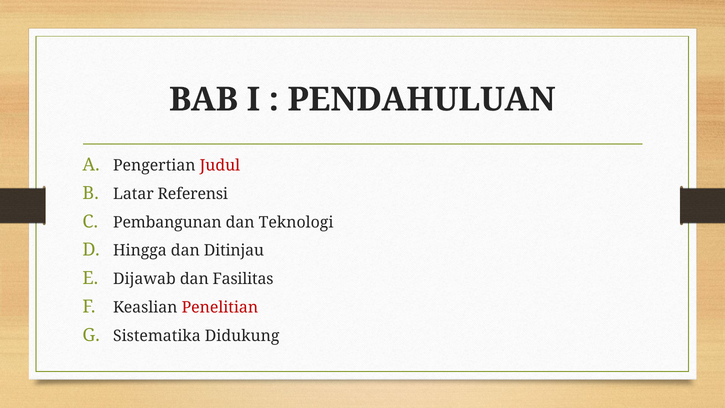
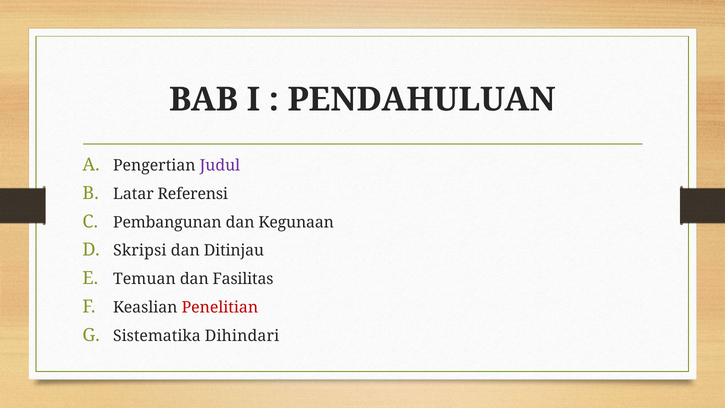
Judul colour: red -> purple (220, 165)
Teknologi: Teknologi -> Kegunaan (296, 222)
Hingga: Hingga -> Skripsi (140, 251)
Dijawab: Dijawab -> Temuan (144, 279)
Didukung: Didukung -> Dihindari (242, 336)
